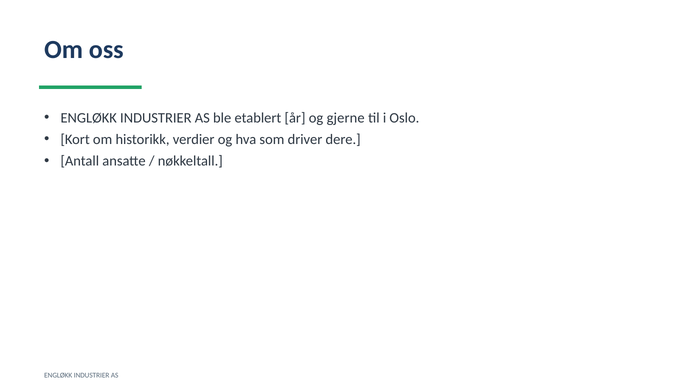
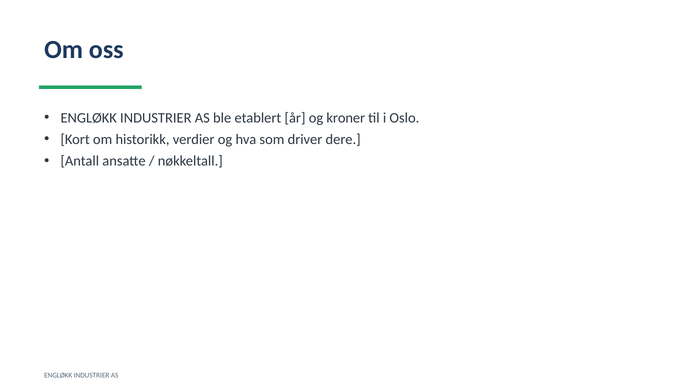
gjerne: gjerne -> kroner (346, 118)
